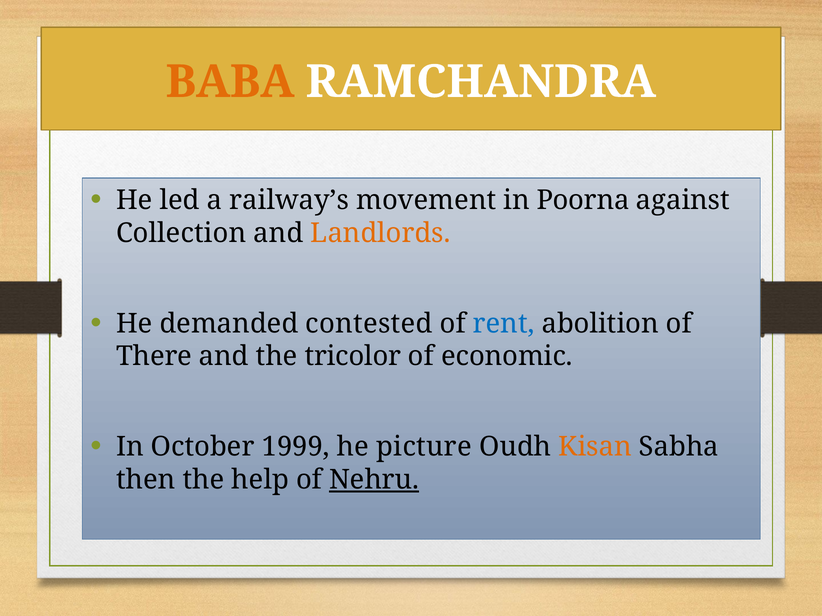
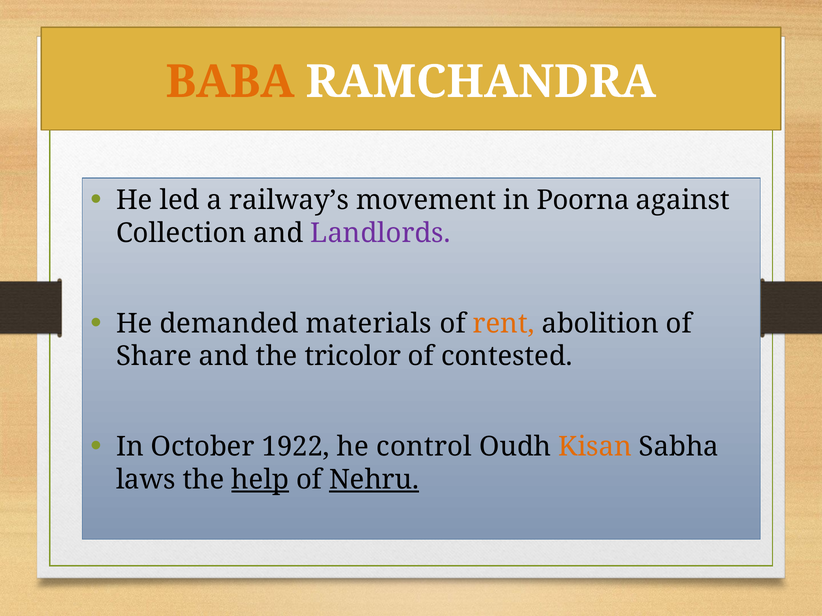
Landlords colour: orange -> purple (381, 233)
contested: contested -> materials (369, 324)
rent colour: blue -> orange (504, 324)
There: There -> Share (154, 357)
economic: economic -> contested (507, 357)
1999: 1999 -> 1922 (296, 447)
picture: picture -> control (424, 447)
then: then -> laws (146, 480)
help underline: none -> present (260, 480)
